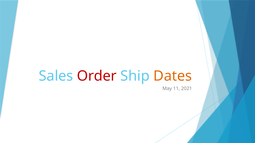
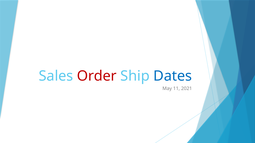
Dates colour: orange -> blue (173, 76)
